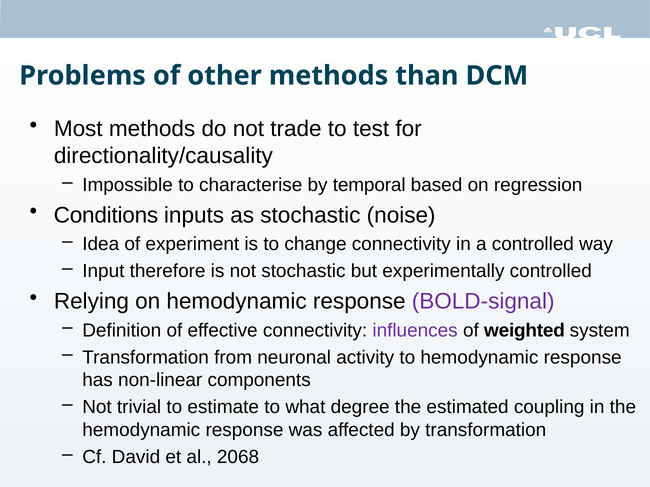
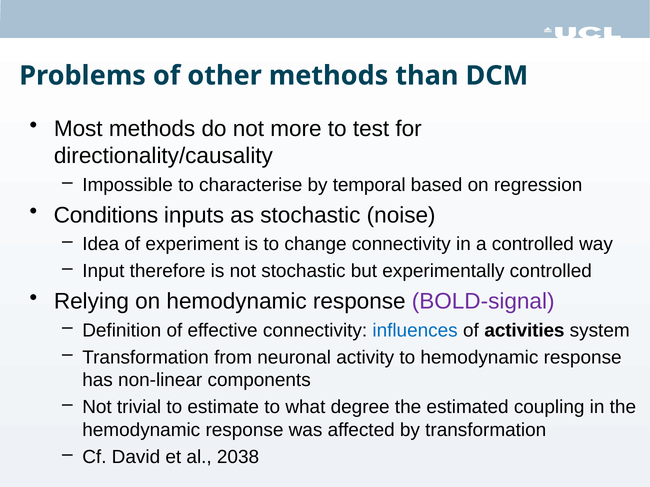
trade: trade -> more (296, 129)
influences colour: purple -> blue (415, 331)
weighted: weighted -> activities (524, 331)
2068: 2068 -> 2038 (238, 457)
